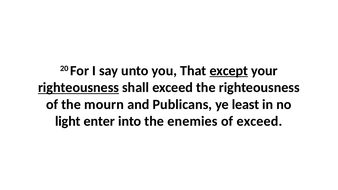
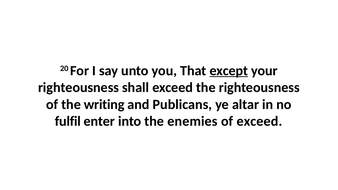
righteousness underline: present -> none (78, 88)
mourn: mourn -> writing (104, 104)
least: least -> altar (246, 104)
light: light -> fulfil (68, 121)
